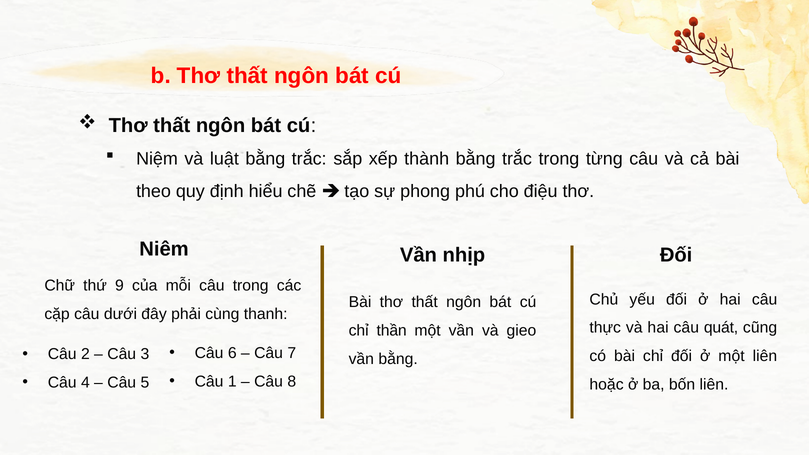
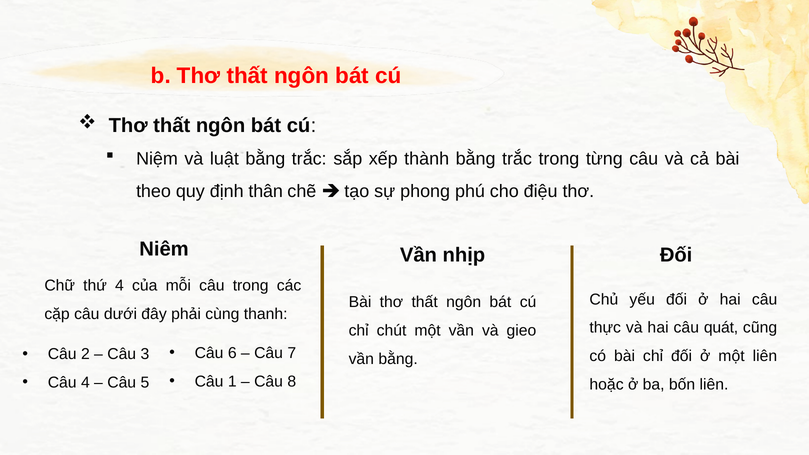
hiểu: hiểu -> thân (266, 191)
thứ 9: 9 -> 4 (119, 286)
thần: thần -> chút (392, 331)
